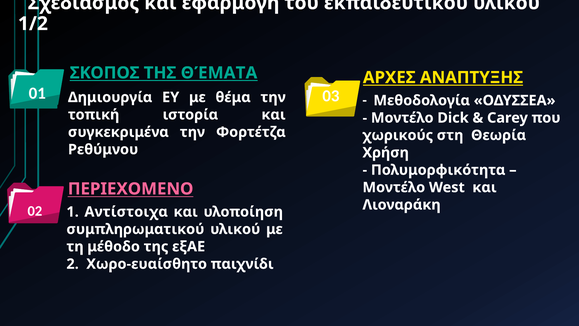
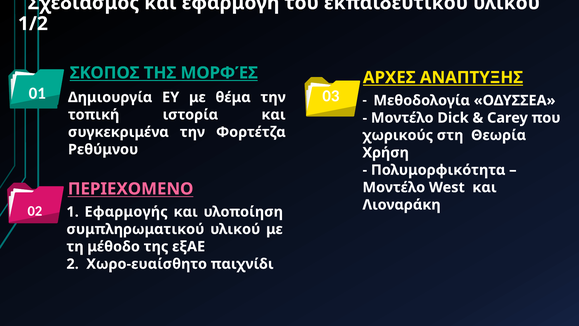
ΘΈΜΑΤΑ: ΘΈΜΑΤΑ -> ΜΟΡΦΈΣ (219, 73)
Αντίστοιχα: Αντίστοιχα -> Εφαρμογής (126, 212)
